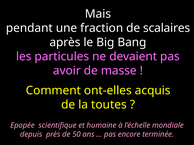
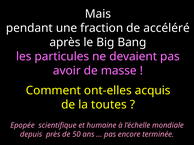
scalaires: scalaires -> accéléré (167, 28)
